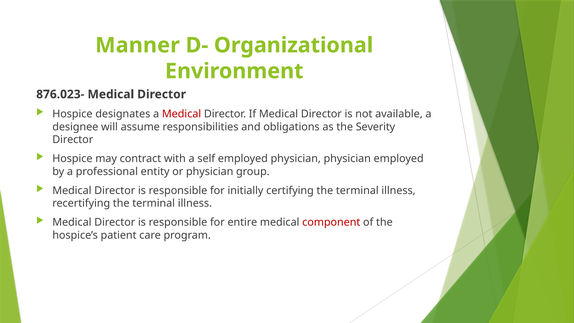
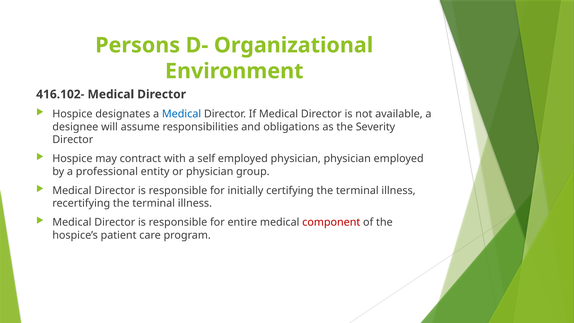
Manner: Manner -> Persons (138, 45)
876.023-: 876.023- -> 416.102- (60, 94)
Medical colour: red -> blue (182, 114)
